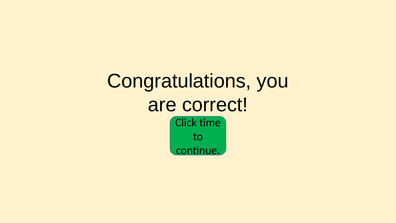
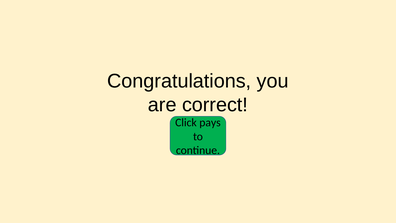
time: time -> pays (210, 122)
